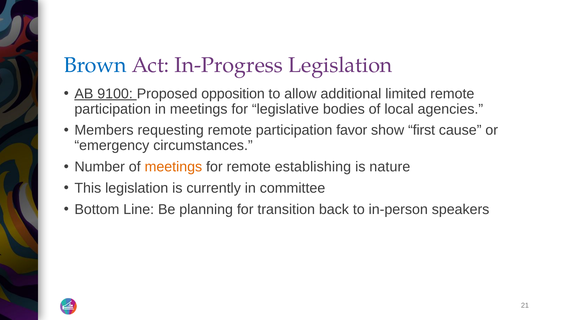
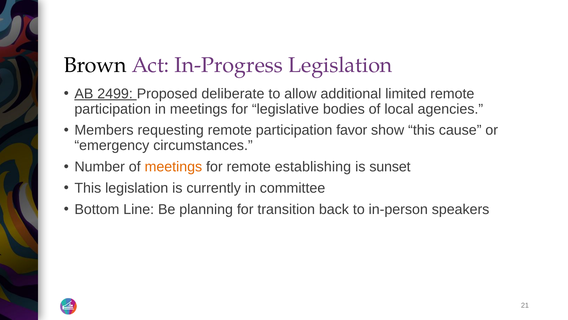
Brown colour: blue -> black (95, 65)
9100: 9100 -> 2499 (115, 93)
opposition: opposition -> deliberate (233, 93)
show first: first -> this (422, 130)
nature: nature -> sunset (390, 167)
